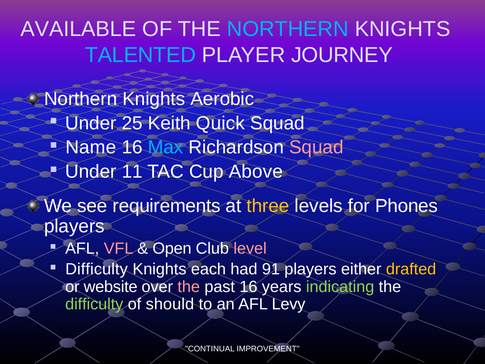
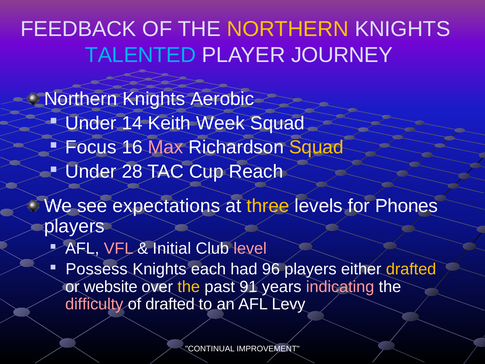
AVAILABLE: AVAILABLE -> FEEDBACK (78, 29)
NORTHERN colour: light blue -> yellow (288, 29)
25: 25 -> 14 (132, 123)
Quick: Quick -> Week (220, 123)
Name: Name -> Focus (91, 147)
Max colour: light blue -> pink (166, 147)
Squad colour: pink -> yellow (316, 147)
11: 11 -> 28 (132, 171)
Above: Above -> Reach (256, 171)
requirements: requirements -> expectations (166, 206)
Open: Open -> Initial (172, 248)
Difficulty: Difficulty -> Possess (97, 269)
91: 91 -> 96 (271, 269)
the colour: pink -> yellow (189, 287)
past 16: 16 -> 91 (248, 287)
indicating colour: light green -> pink (340, 287)
difficulty colour: light green -> pink (94, 304)
of should: should -> drafted (170, 304)
